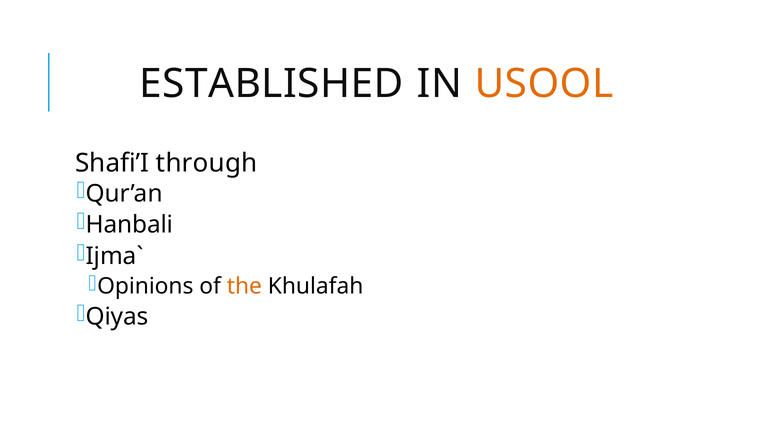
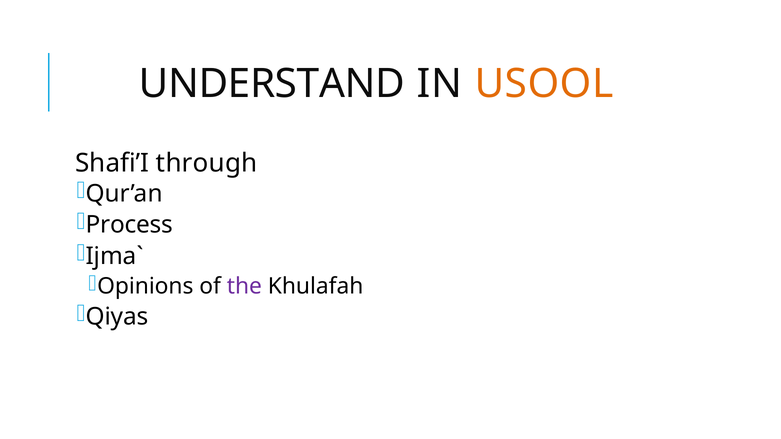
ESTABLISHED: ESTABLISHED -> UNDERSTAND (272, 84)
Hanbali: Hanbali -> Process (129, 225)
the colour: orange -> purple (244, 287)
